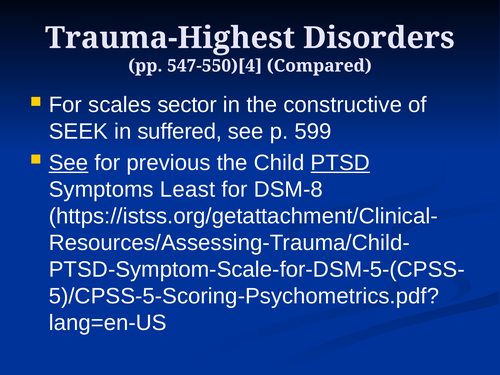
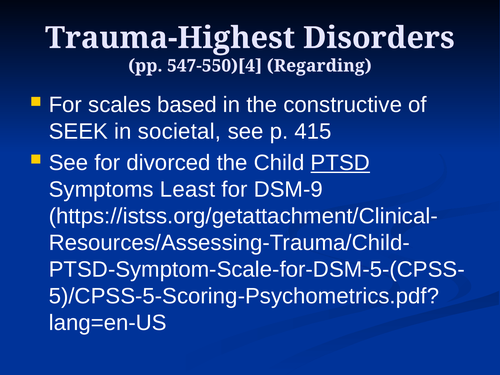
Compared: Compared -> Regarding (319, 66)
sector: sector -> based (187, 105)
suffered: suffered -> societal (180, 132)
599: 599 -> 415 (313, 132)
See underline: present -> none (69, 163)
previous: previous -> divorced (169, 163)
DSM-8: DSM-8 -> DSM-9 (288, 189)
